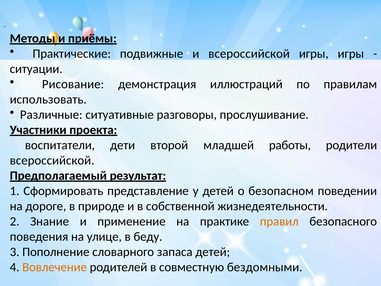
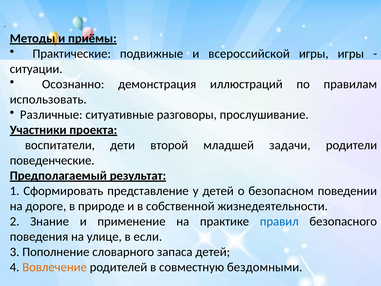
Рисование: Рисование -> Осознанно (73, 84)
работы: работы -> задачи (290, 145)
всероссийской: всероссийской -> поведенческие (52, 160)
правил colour: orange -> blue (279, 221)
беду: беду -> если (148, 237)
